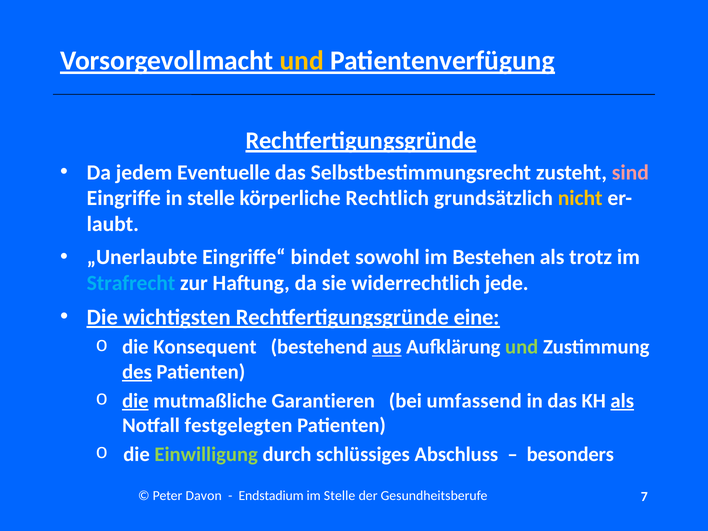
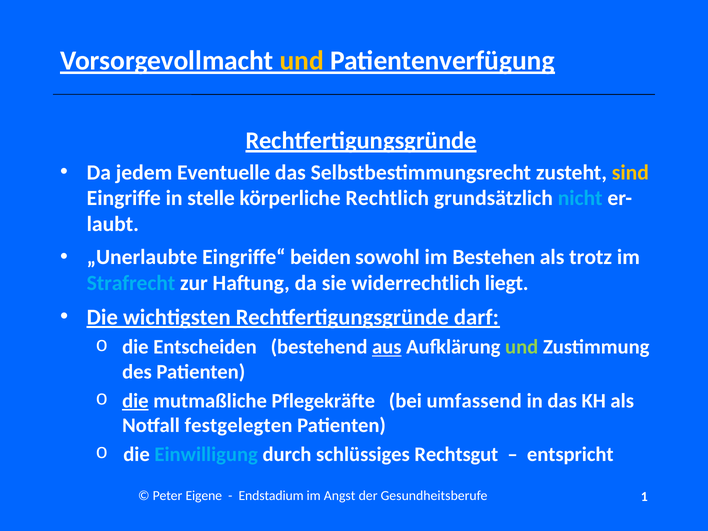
sind colour: pink -> yellow (630, 172)
nicht colour: yellow -> light blue (580, 198)
bindet: bindet -> beiden (320, 257)
jede: jede -> liegt (507, 283)
eine: eine -> darf (476, 317)
Konsequent: Konsequent -> Entscheiden (205, 347)
des underline: present -> none (137, 372)
Garantieren: Garantieren -> Pflegekräfte (323, 401)
als underline: present -> none (622, 401)
Einwilligung colour: light green -> light blue (206, 454)
Abschluss: Abschluss -> Rechtsgut (456, 454)
besonders: besonders -> entspricht (570, 454)
Davon: Davon -> Eigene (204, 496)
im Stelle: Stelle -> Angst (340, 496)
7: 7 -> 1 (644, 497)
